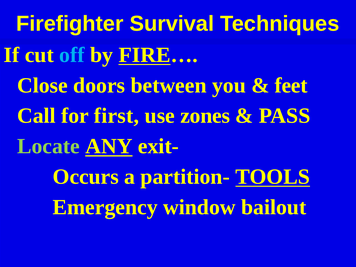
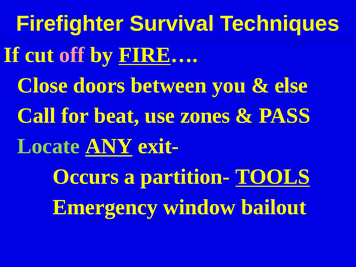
off colour: light blue -> pink (72, 55)
feet: feet -> else (291, 85)
first: first -> beat (117, 116)
